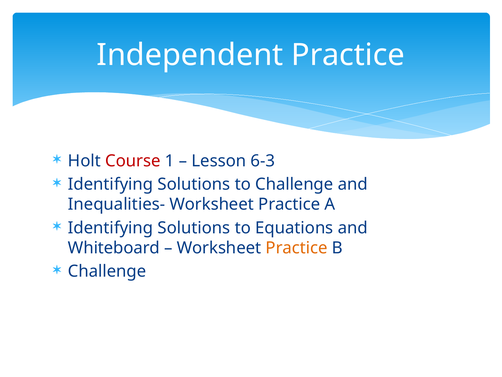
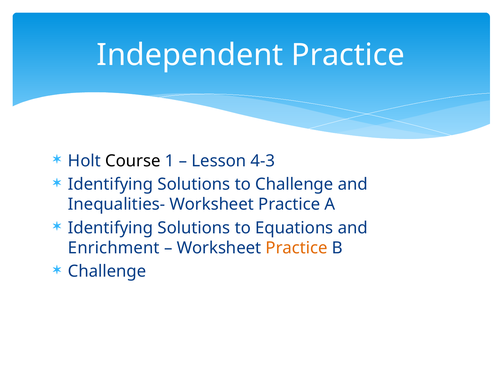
Course colour: red -> black (133, 161)
6-3: 6-3 -> 4-3 (263, 161)
Whiteboard: Whiteboard -> Enrichment (114, 248)
